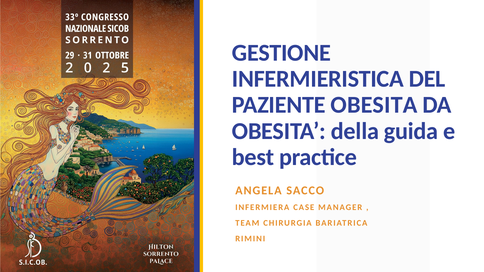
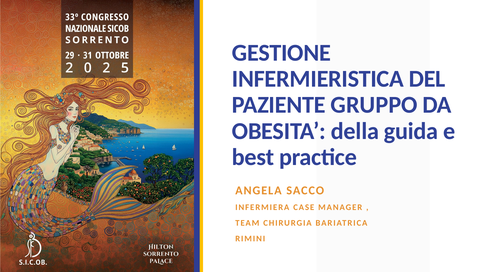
PAZIENTE OBESITA: OBESITA -> GRUPPO (374, 105)
